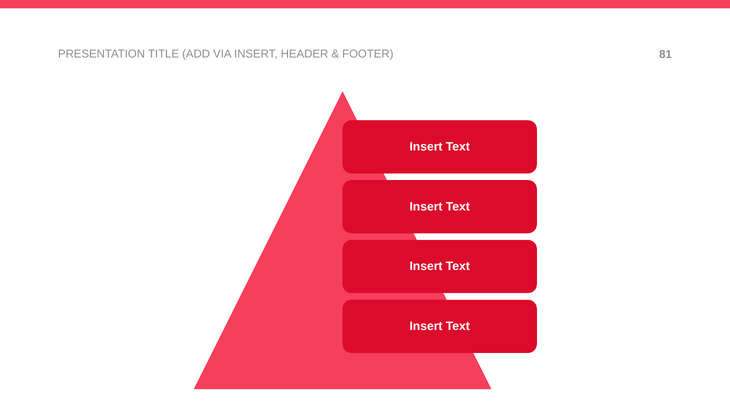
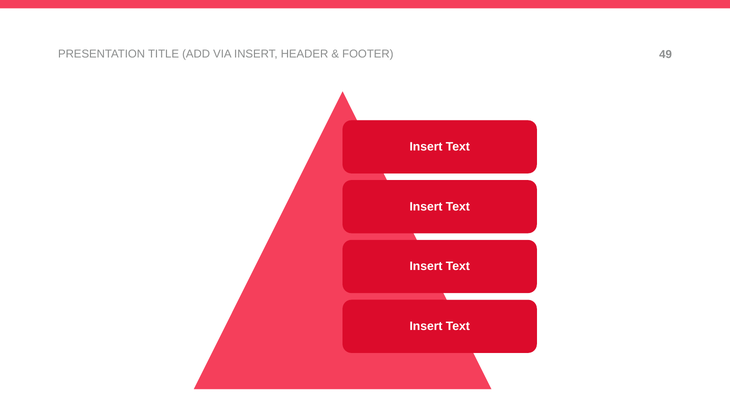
81: 81 -> 49 (666, 55)
